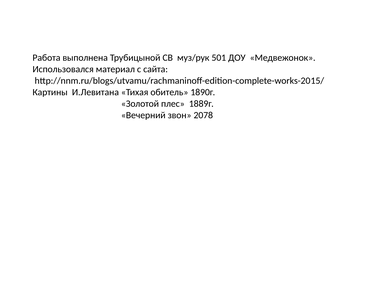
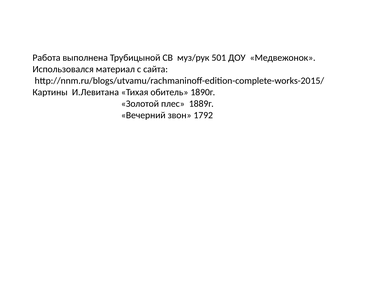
2078: 2078 -> 1792 (203, 115)
